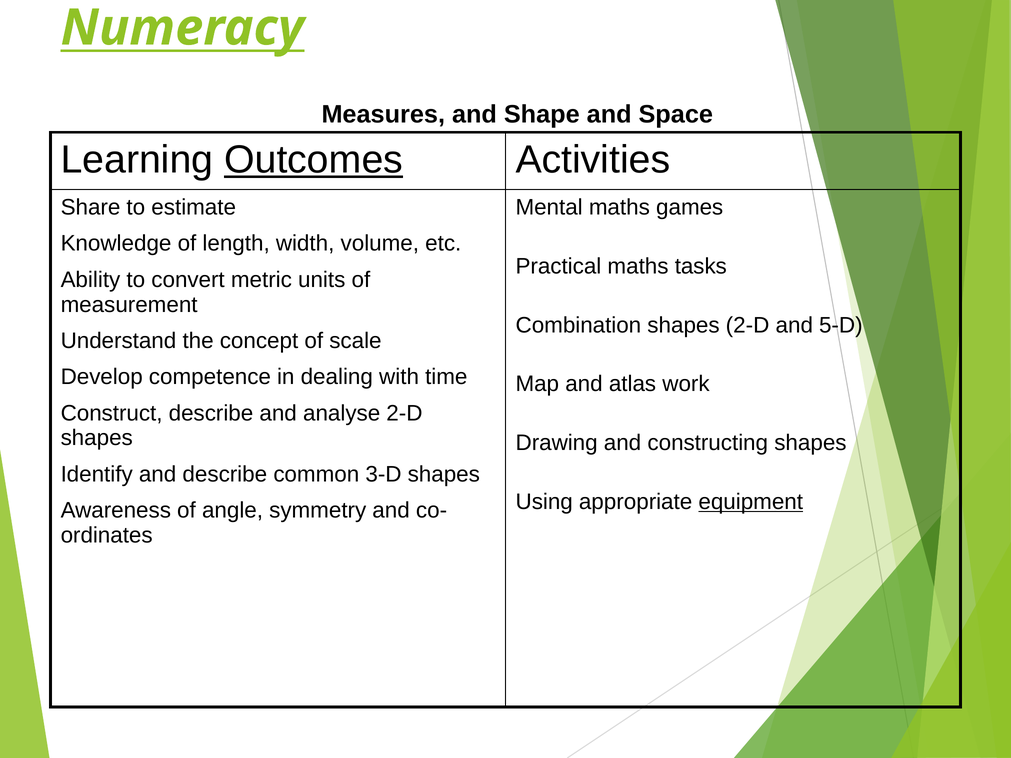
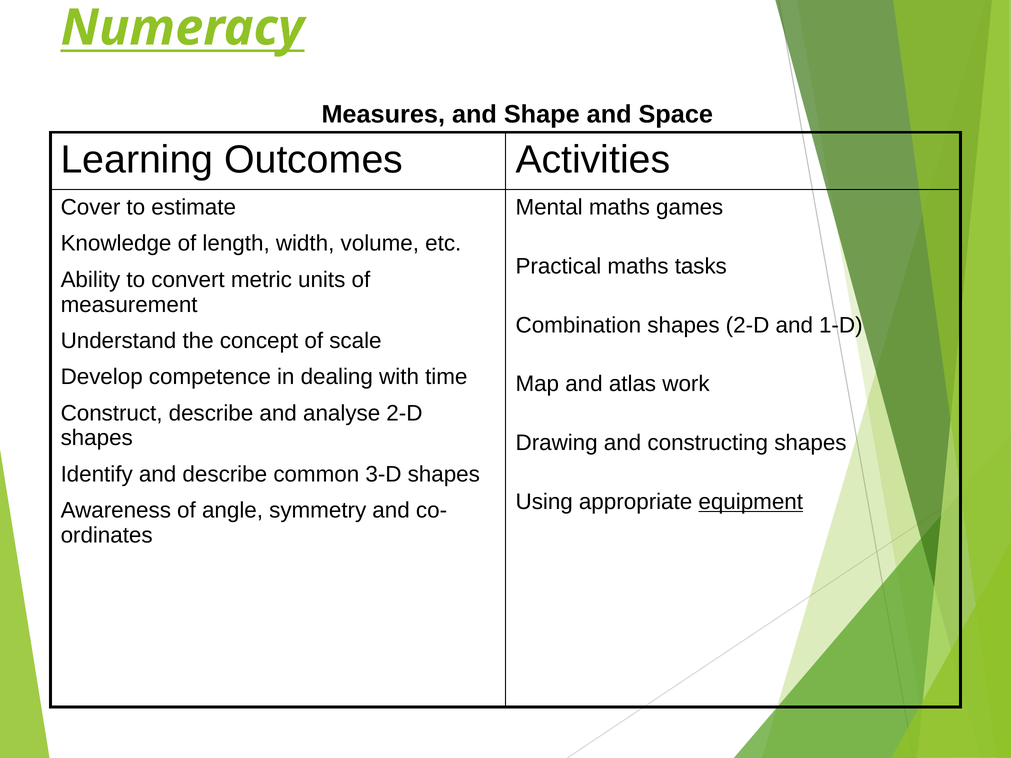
Outcomes underline: present -> none (314, 160)
Share: Share -> Cover (91, 207)
5-D: 5-D -> 1-D (841, 325)
